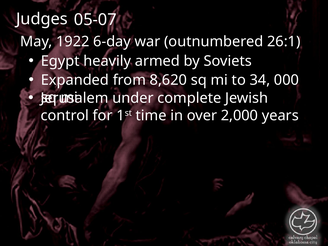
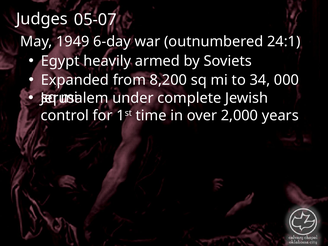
1922: 1922 -> 1949 (73, 41)
26:1: 26:1 -> 24:1 (284, 41)
8,620: 8,620 -> 8,200 (168, 80)
